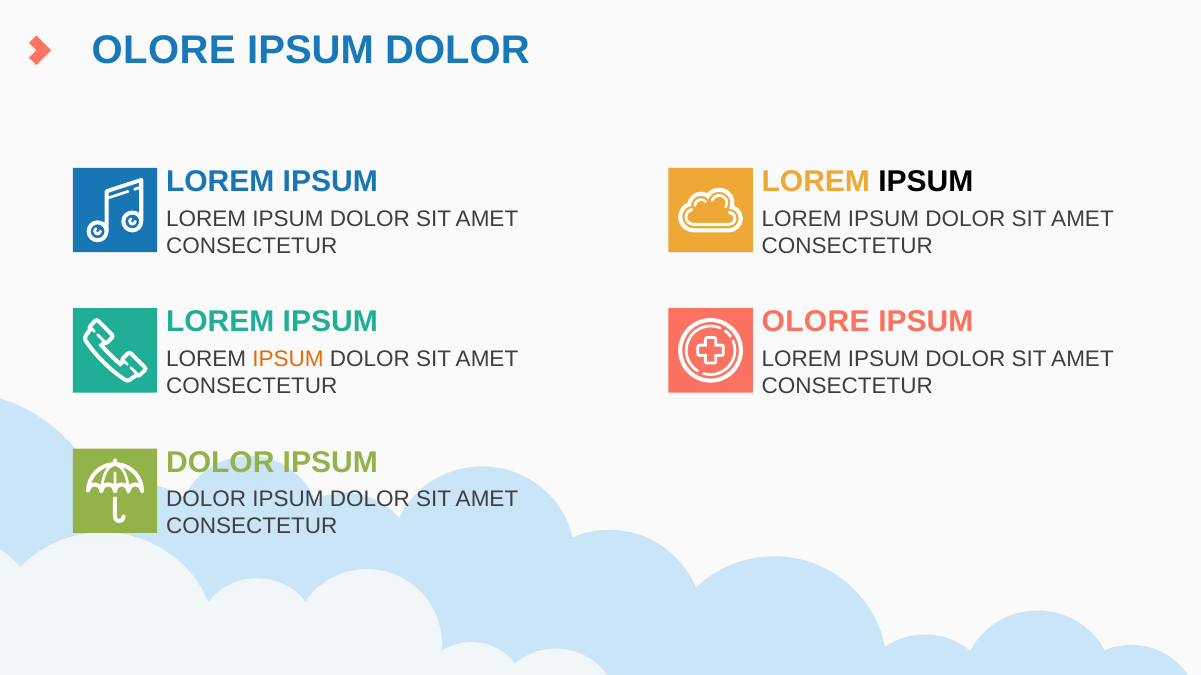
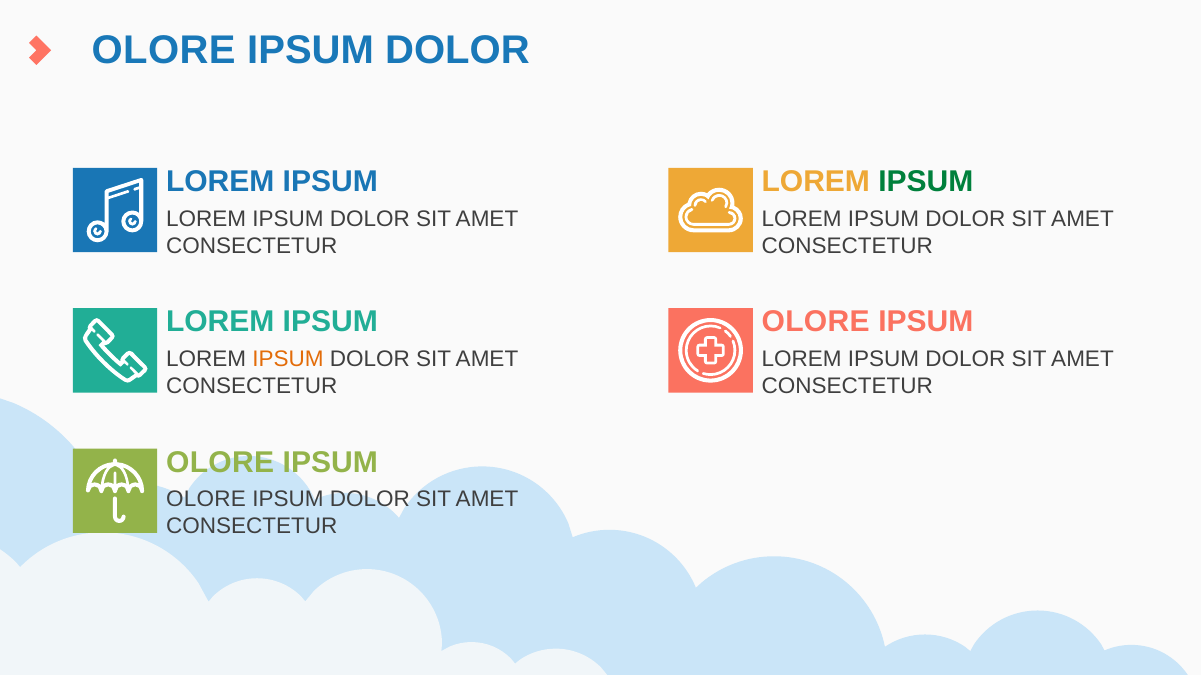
IPSUM colour: black -> green (926, 182)
DOLOR: DOLOR -> OLORE (220, 463)
DOLOR: DOLOR -> OLORE (206, 500)
